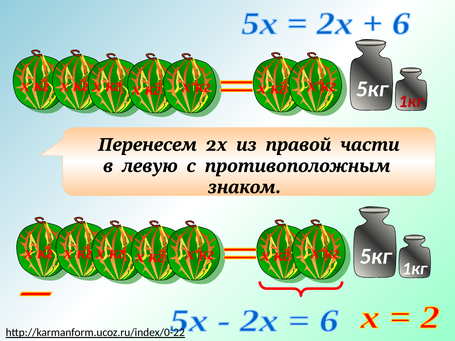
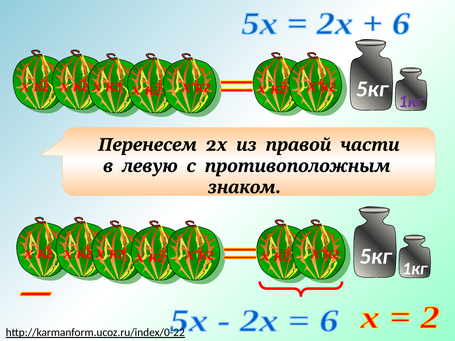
1кг colour: red -> purple (411, 101)
